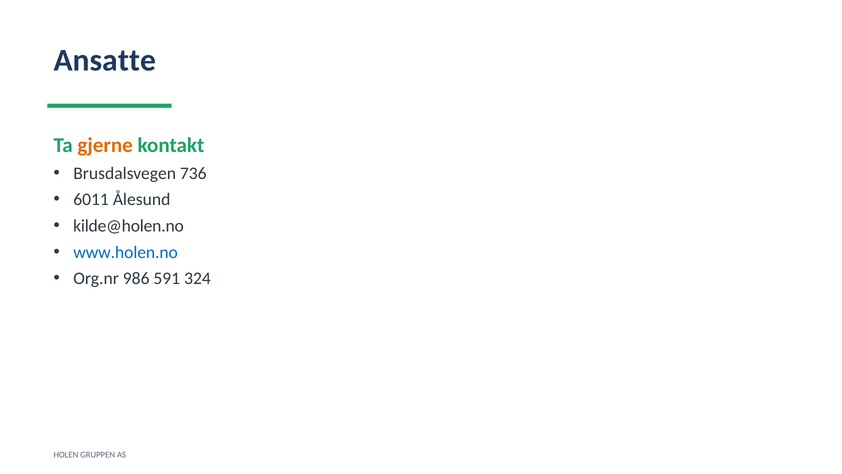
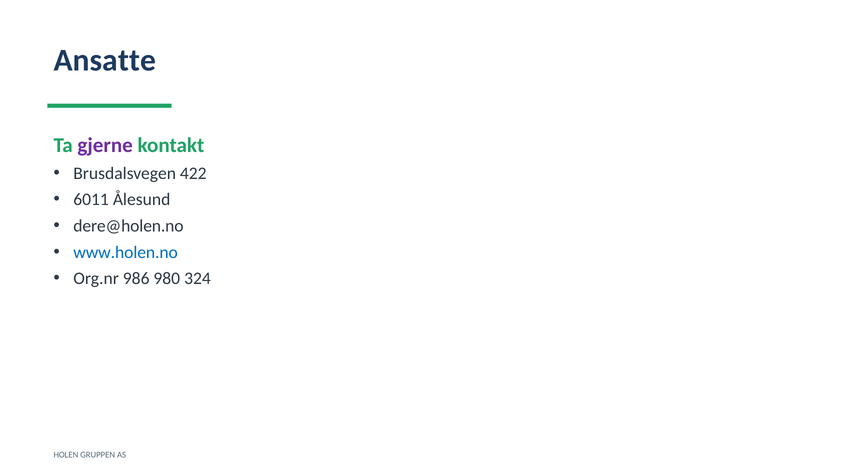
gjerne colour: orange -> purple (105, 145)
736: 736 -> 422 (193, 173)
kilde@holen.no: kilde@holen.no -> dere@holen.no (128, 226)
591: 591 -> 980 (167, 278)
